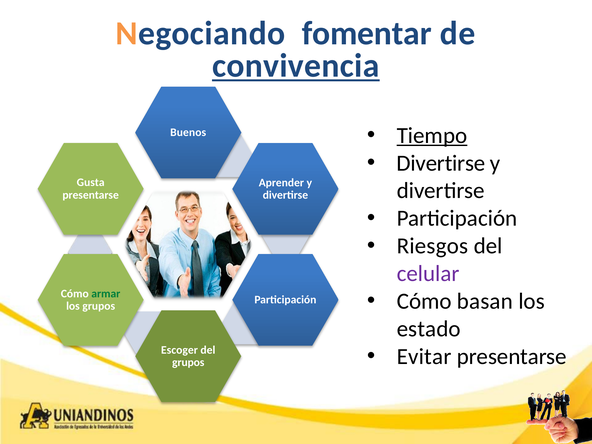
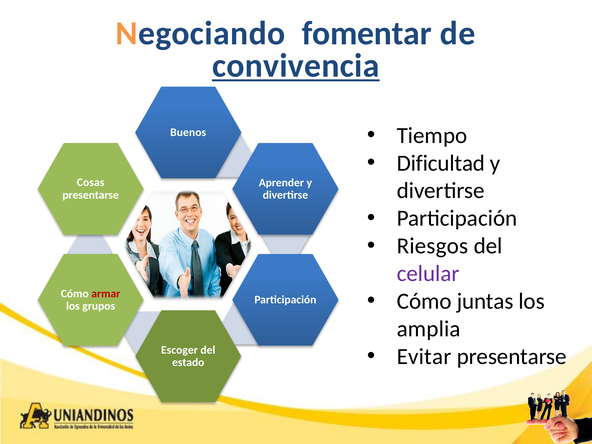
Tiempo underline: present -> none (432, 135)
Divertirse: Divertirse -> Dificultad (441, 163)
Gusta: Gusta -> Cosas (91, 183)
armar colour: green -> red (106, 294)
basan: basan -> juntas (485, 301)
estado: estado -> amplia (429, 329)
grupos: grupos -> estado (188, 362)
